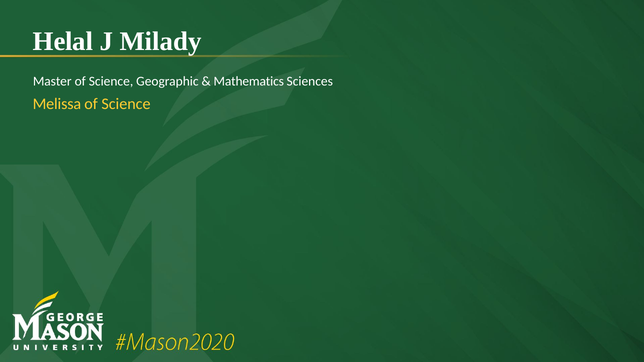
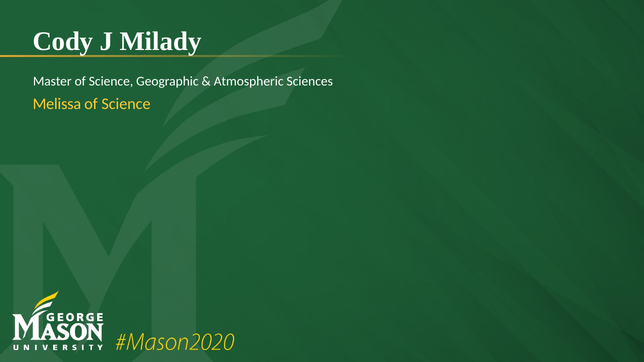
Helal: Helal -> Cody (63, 41)
Mathematics: Mathematics -> Atmospheric (249, 82)
